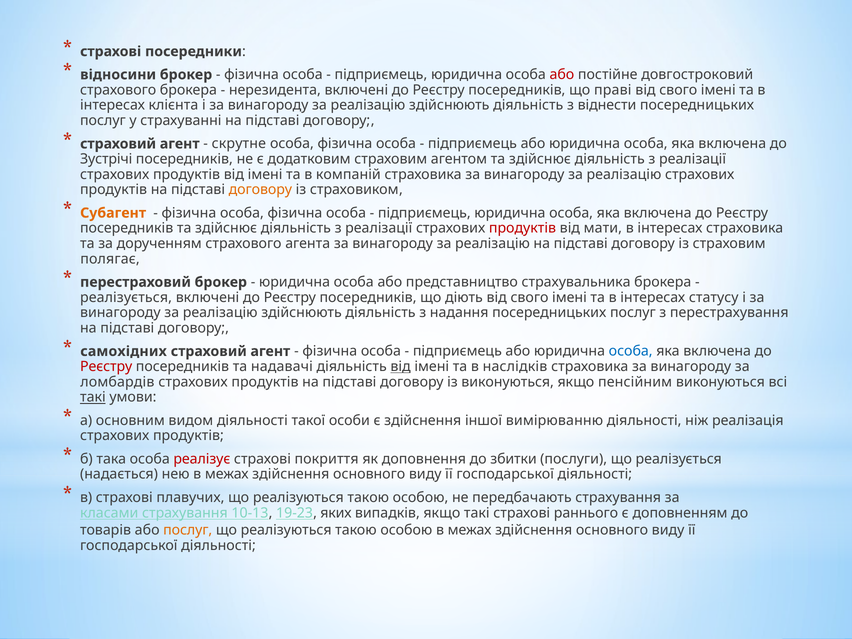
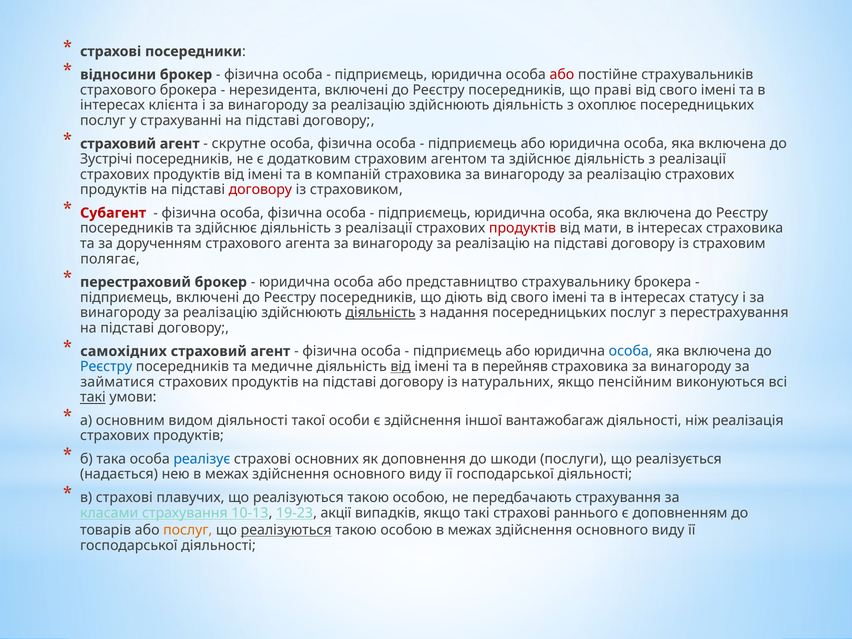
довгостроковий: довгостроковий -> страхувальників (697, 75)
віднести: віднести -> охоплює (607, 105)
договору colour: orange -> red (260, 190)
Субагент colour: orange -> red (113, 213)
страхувальника: страхувальника -> страхувальнику (576, 282)
реалізується: реалізується -> підприємець (126, 297)
діяльність underline: none -> present (381, 313)
Реєстру colour: red -> blue (106, 367)
надавачі: надавачі -> медичне (282, 367)
наслідків: наслідків -> перейняв (515, 367)
ломбардів: ломбардів -> займатися (117, 382)
із виконуються: виконуються -> натуральних (508, 382)
вимірюванню: вимірюванню -> вантажобагаж (555, 420)
реалізує colour: red -> blue (202, 459)
покриття: покриття -> основних (327, 459)
збитки: збитки -> шкоди (513, 459)
яких: яких -> акції (336, 513)
реалізуються underline: none -> present (286, 530)
